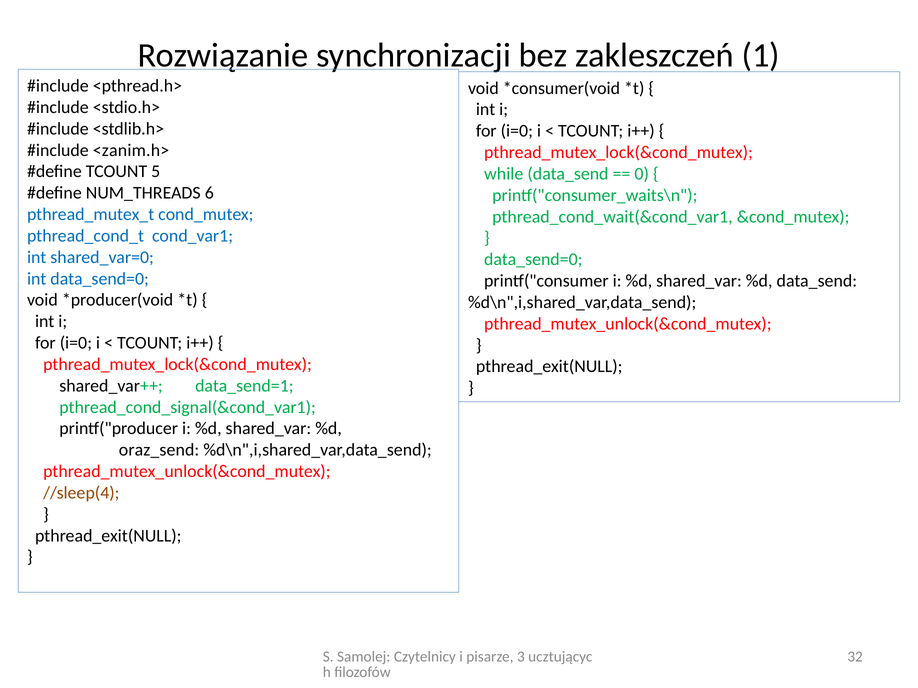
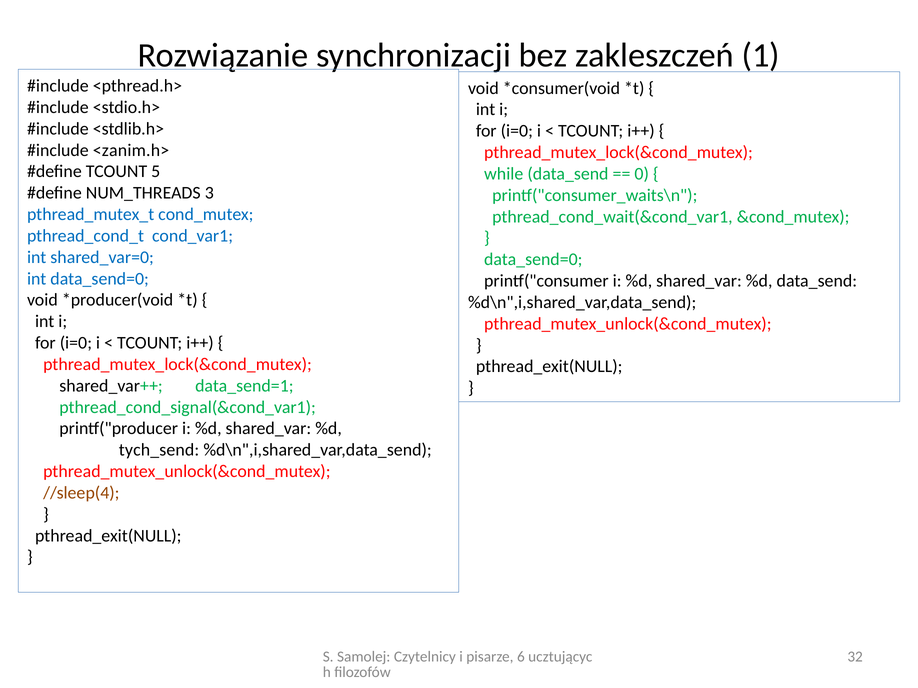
6: 6 -> 3 (209, 193)
oraz_send: oraz_send -> tych_send (159, 450)
3: 3 -> 6 (521, 657)
